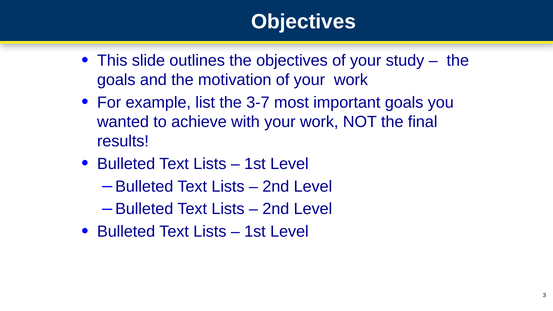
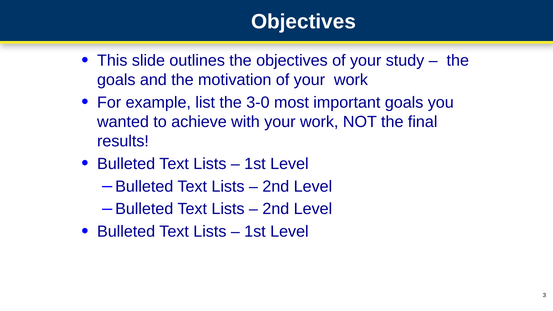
3-7: 3-7 -> 3-0 (258, 102)
